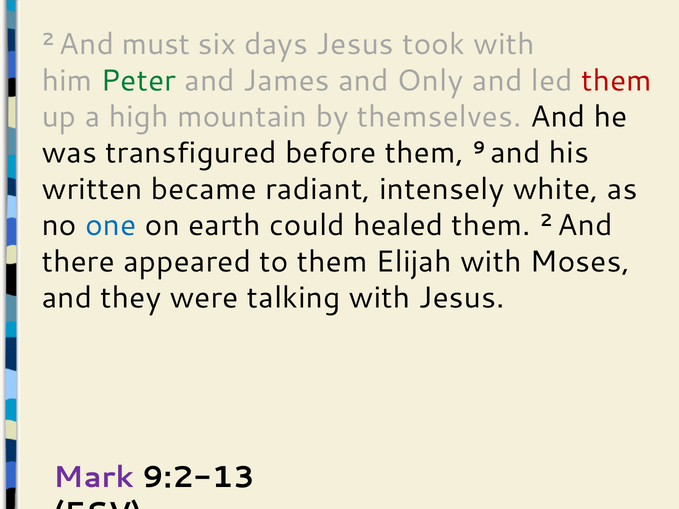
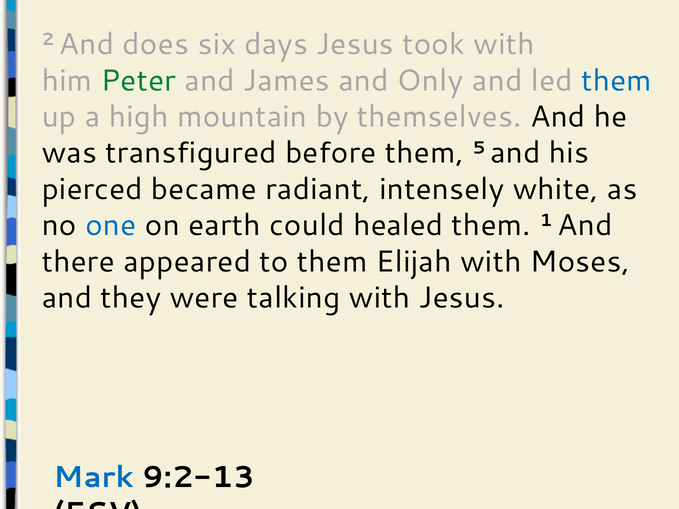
must: must -> does (156, 44)
them colour: red -> blue (616, 81)
9: 9 -> 5 (479, 148)
written: written -> pierced (92, 189)
them 2: 2 -> 1 (546, 221)
Mark colour: purple -> blue (94, 477)
